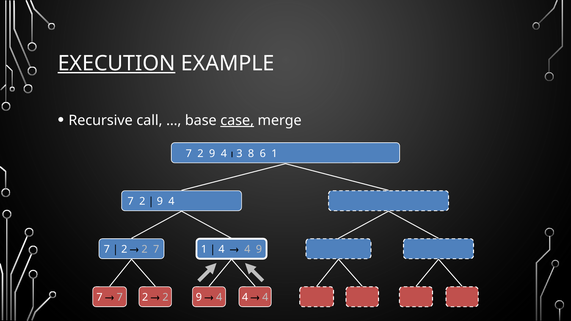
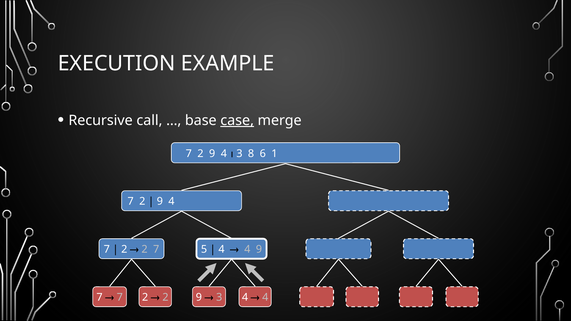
EXECUTION underline: present -> none (117, 63)
7 1: 1 -> 5 (204, 250)
4: 4 -> 3 (219, 298)
